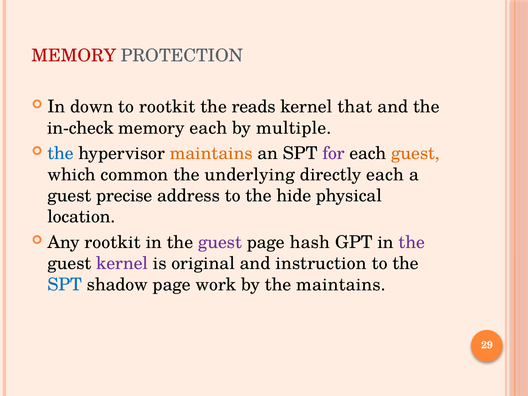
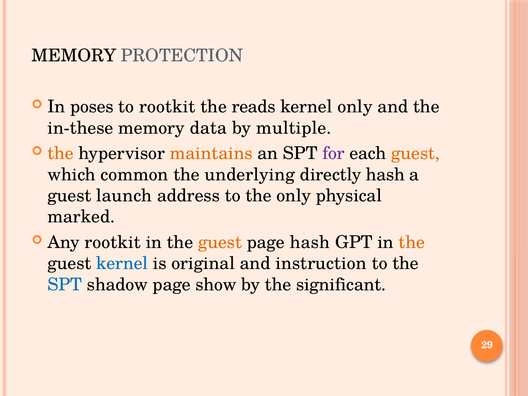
MEMORY colour: red -> black (74, 56)
down: down -> poses (92, 107)
kernel that: that -> only (355, 107)
in-check: in-check -> in-these (80, 128)
memory each: each -> data (208, 128)
the colour: blue -> orange (61, 153)
directly each: each -> hash (385, 175)
precise: precise -> launch (124, 196)
the hide: hide -> only (294, 196)
location: location -> marked (81, 217)
guest colour: purple -> orange (220, 242)
the colour: purple -> orange (412, 242)
kernel colour: purple -> blue (122, 263)
work: work -> show (216, 285)
the maintains: maintains -> significant (341, 285)
